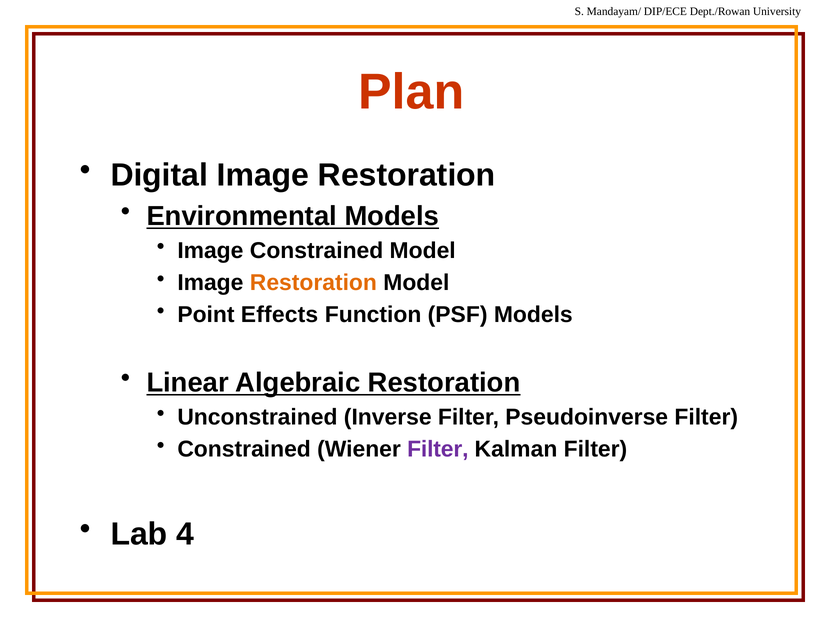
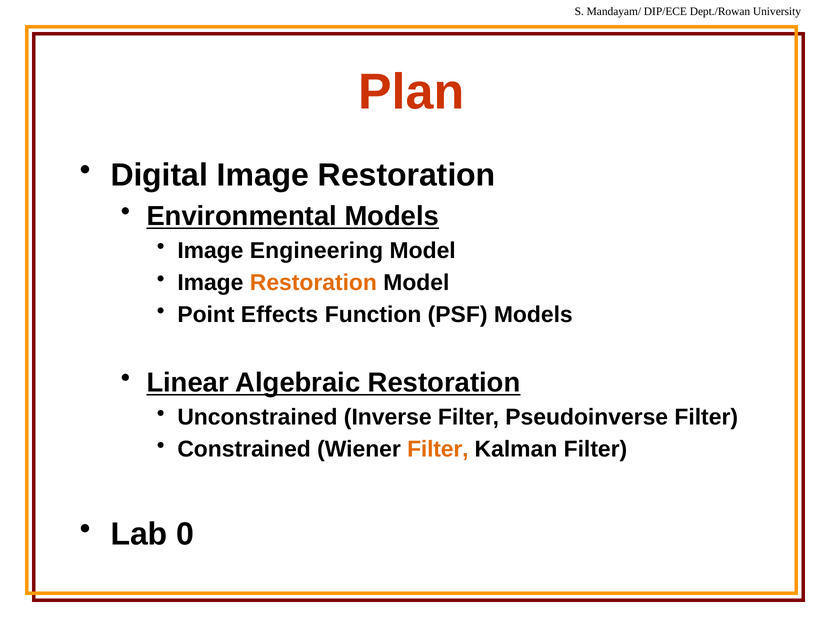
Image Constrained: Constrained -> Engineering (317, 250)
Filter colour: purple -> orange (438, 449)
4: 4 -> 0 (185, 534)
